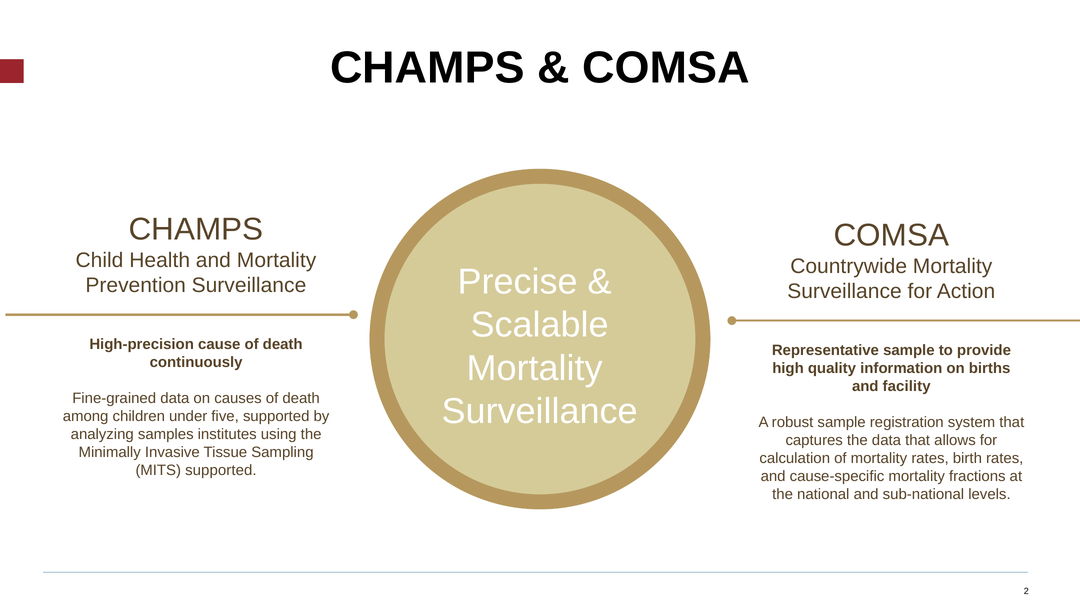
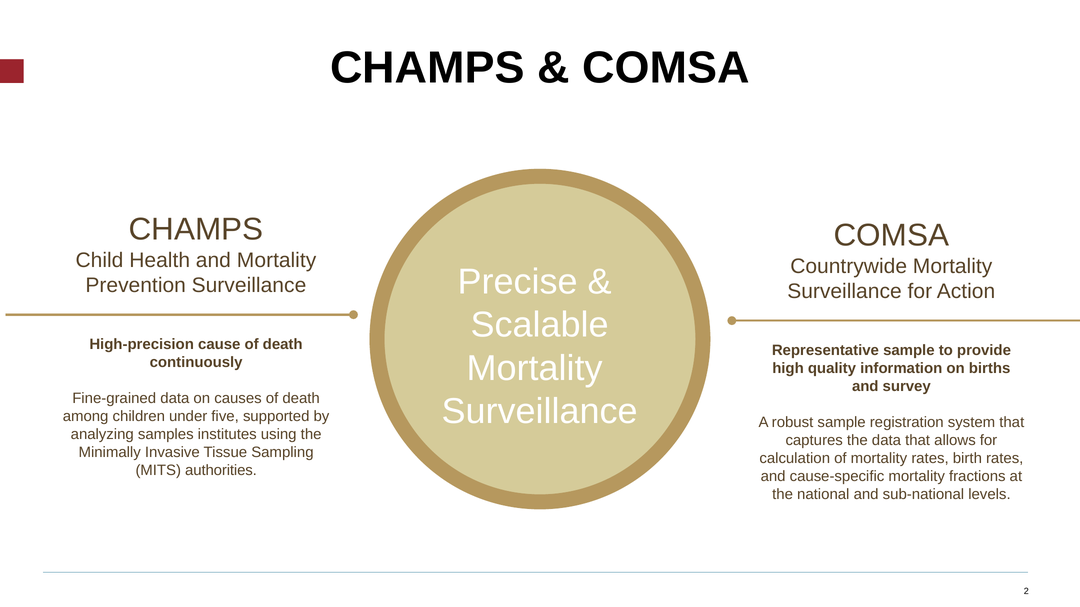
facility: facility -> survey (907, 387)
MITS supported: supported -> authorities (221, 471)
